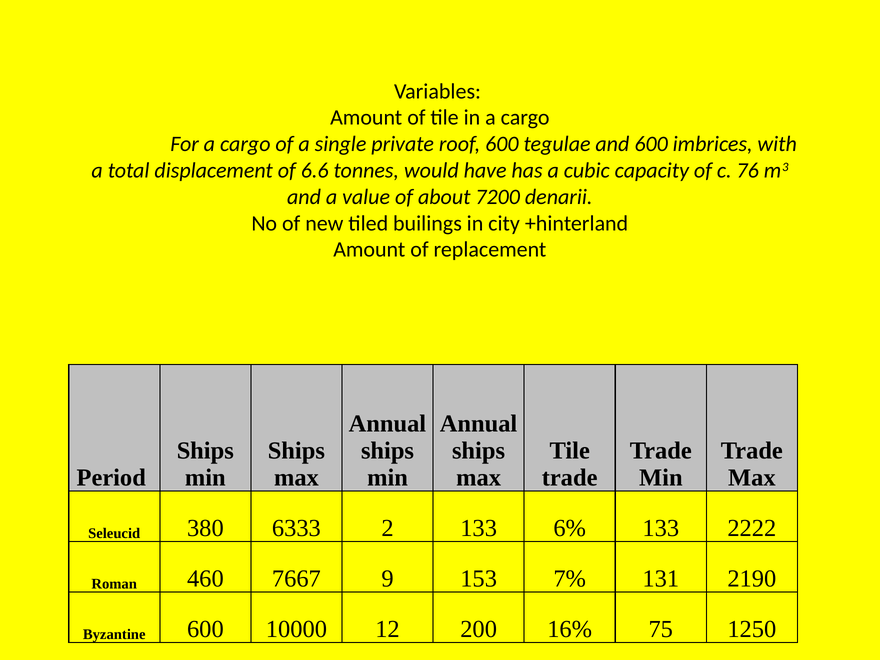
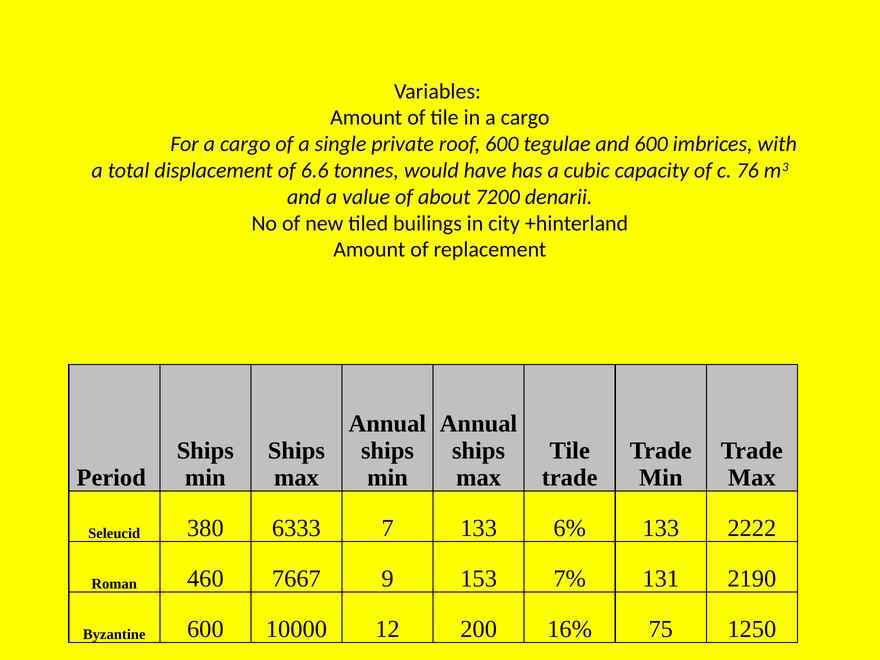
2: 2 -> 7 (388, 528)
